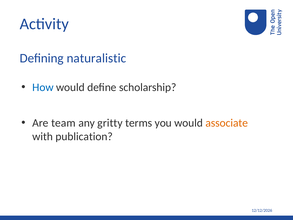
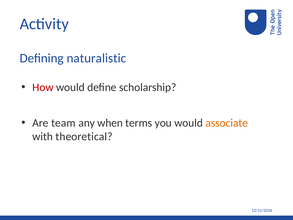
How colour: blue -> red (43, 87)
gritty: gritty -> when (110, 123)
publication: publication -> theoretical (84, 136)
